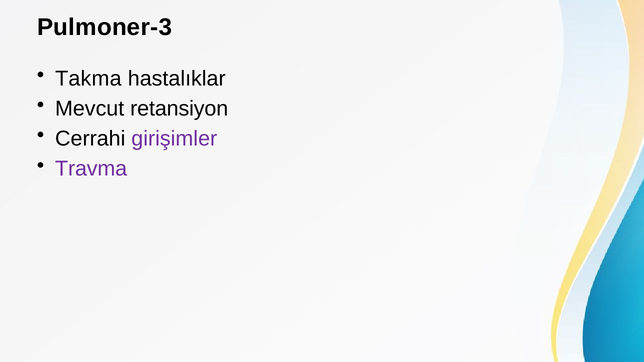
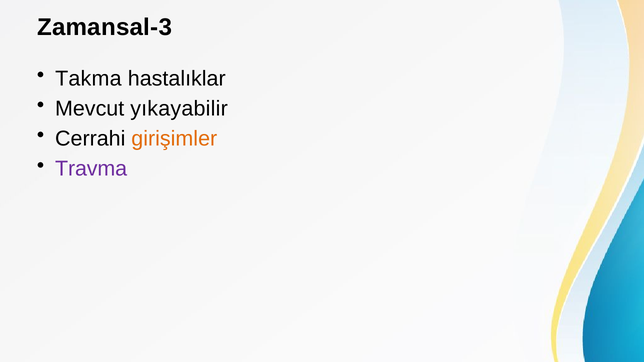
Pulmoner-3: Pulmoner-3 -> Zamansal-3 (105, 27)
retansiyon: retansiyon -> yıkayabilir (179, 109)
girişimler colour: purple -> orange (174, 139)
